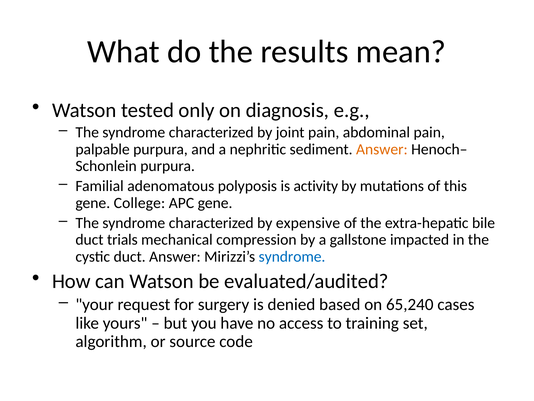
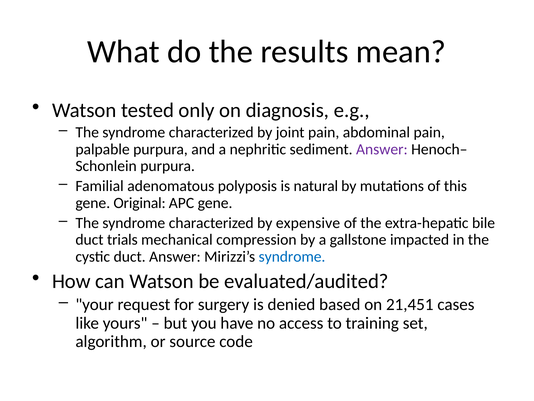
Answer colour: orange -> purple (382, 149)
activity: activity -> natural (316, 186)
College: College -> Original (140, 203)
65,240: 65,240 -> 21,451 (410, 304)
